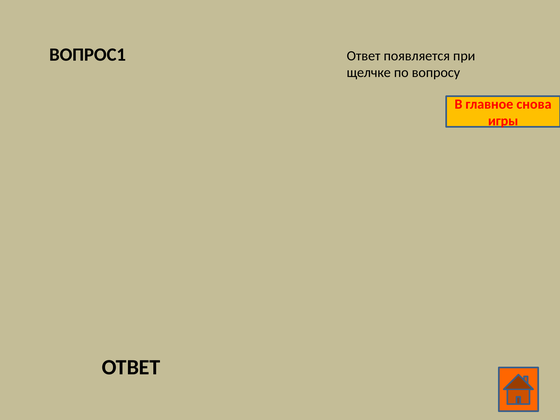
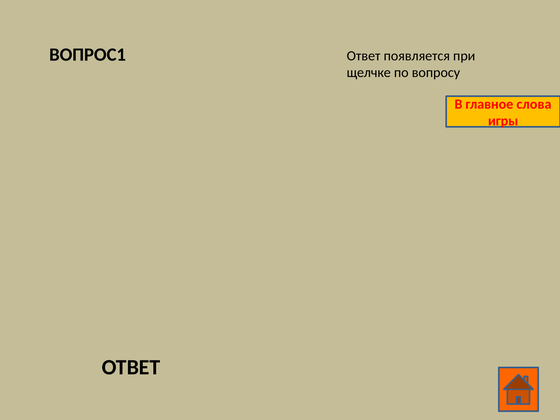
снова: снова -> слова (534, 104)
